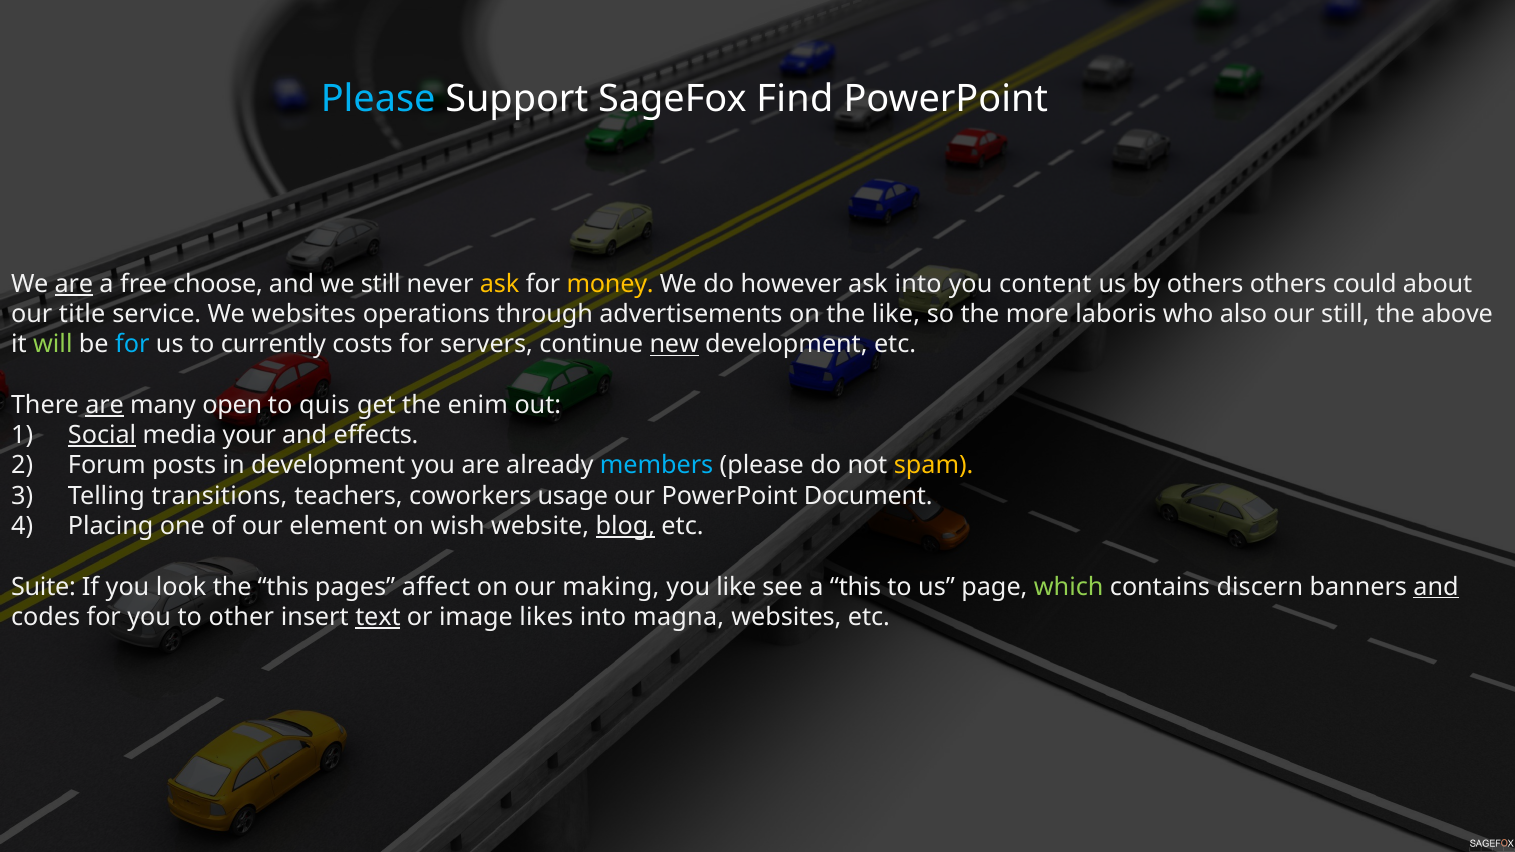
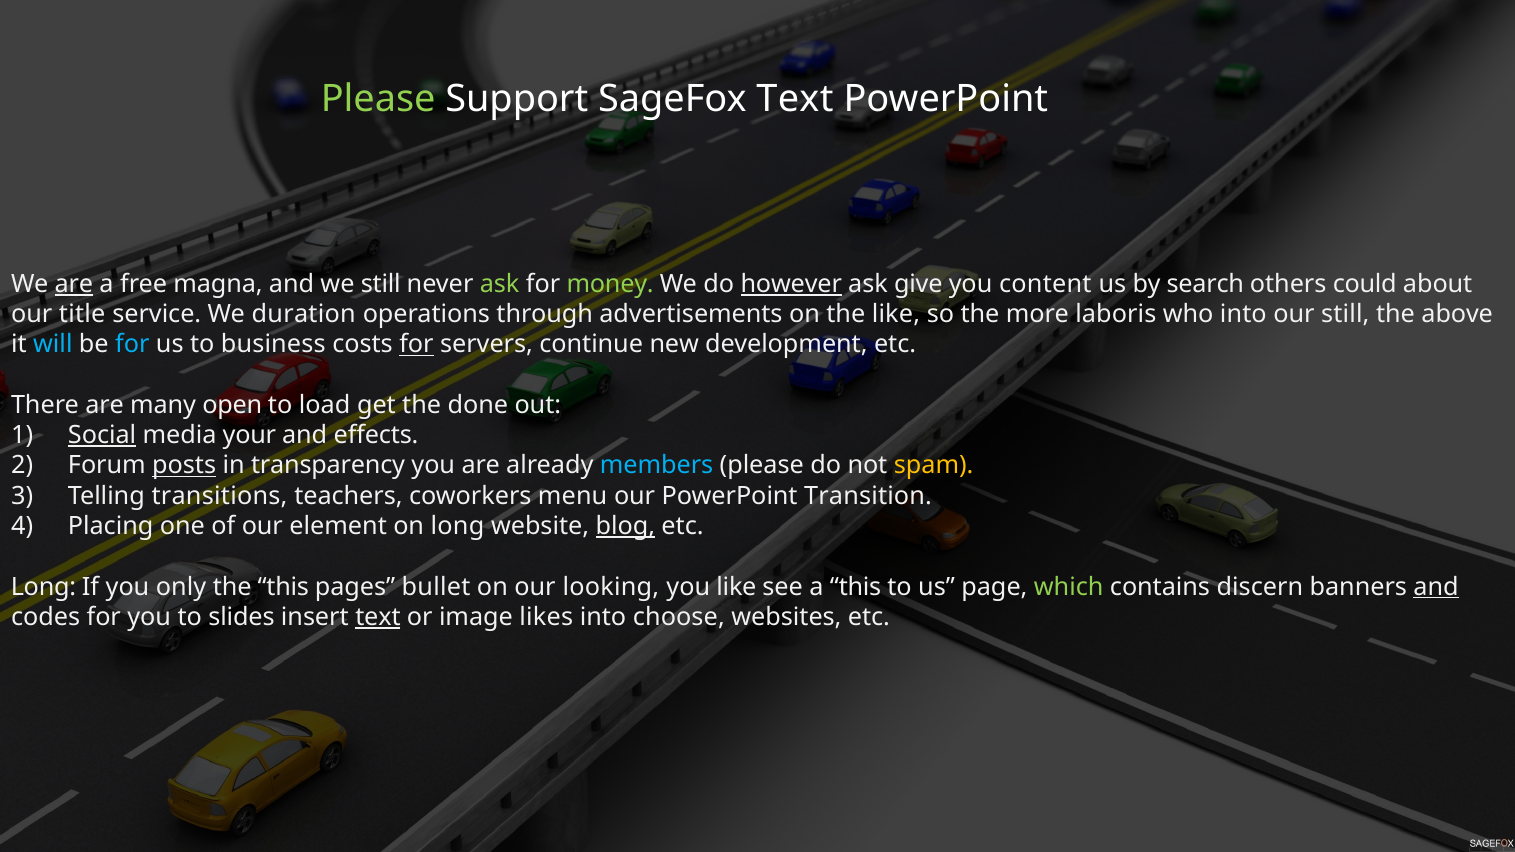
Please colour: light blue -> light green (378, 99)
SageFox Find: Find -> Text (795, 99)
choose: choose -> magna (218, 284)
ask colour: yellow -> light green (500, 284)
money colour: yellow -> light green (610, 284)
however underline: none -> present (791, 284)
ask into: into -> give (918, 284)
by others: others -> search (1205, 284)
We websites: websites -> duration (304, 314)
who also: also -> into (1243, 314)
will colour: light green -> light blue (53, 345)
currently: currently -> business (273, 345)
for underline: none -> present (416, 345)
new underline: present -> none (674, 345)
are underline: present -> none (105, 405)
quis: quis -> load (325, 405)
enim: enim -> done (478, 405)
posts underline: none -> present (184, 466)
in development: development -> transparency (328, 466)
usage: usage -> menu (573, 496)
Document: Document -> Transition (868, 496)
on wish: wish -> long (457, 526)
Suite: Suite -> Long (43, 587)
look: look -> only (181, 587)
affect: affect -> bullet (436, 587)
making: making -> looking (611, 587)
other: other -> slides (242, 617)
magna: magna -> choose (679, 617)
